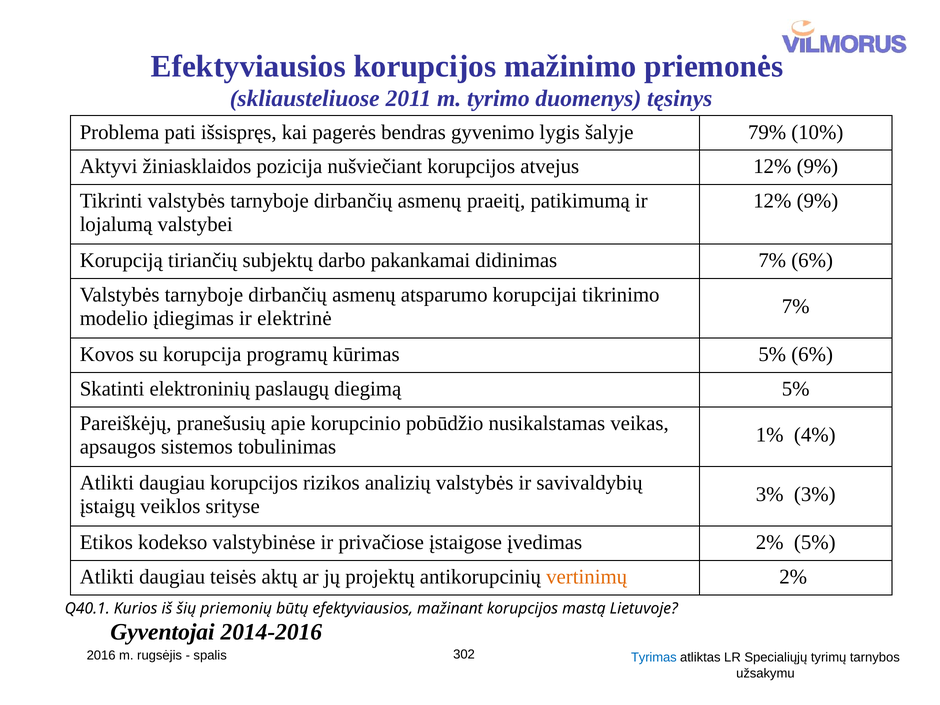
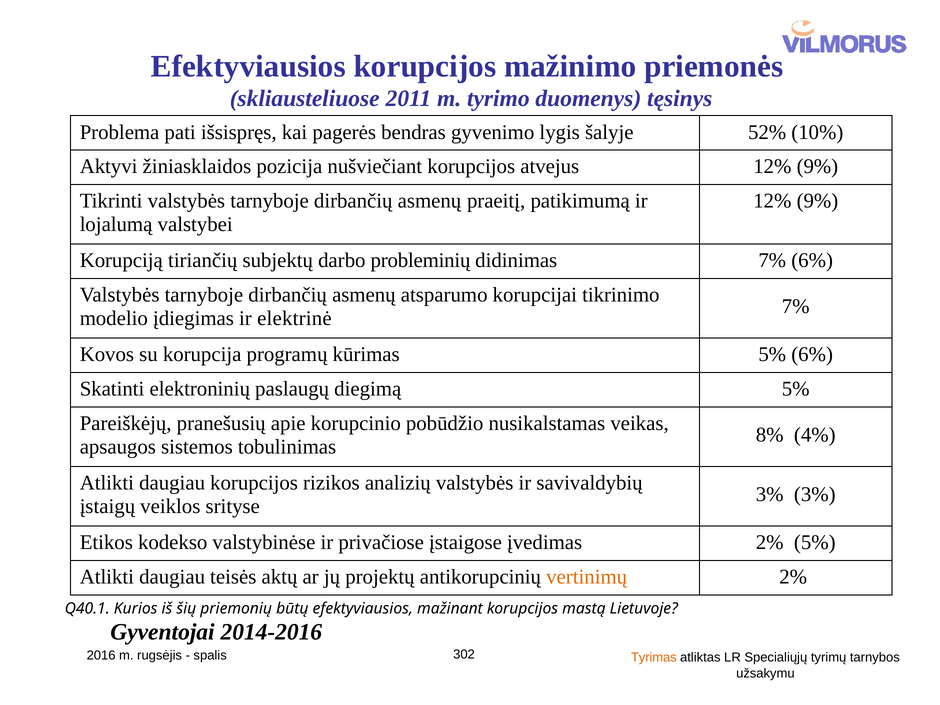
79%: 79% -> 52% (767, 132)
pakankamai: pakankamai -> probleminių (421, 261)
1%: 1% -> 8% (770, 435)
Tyrimas colour: blue -> orange (654, 658)
